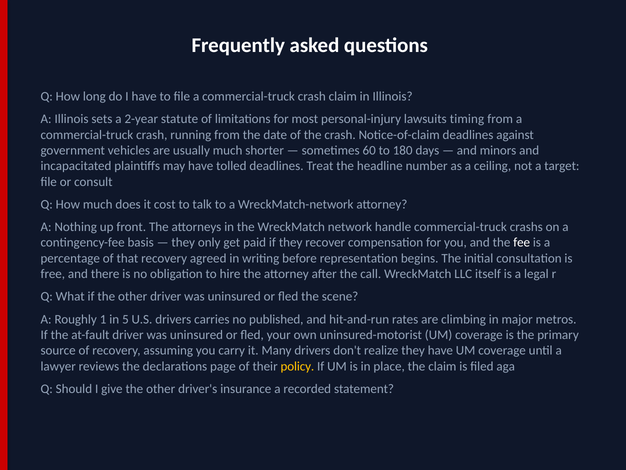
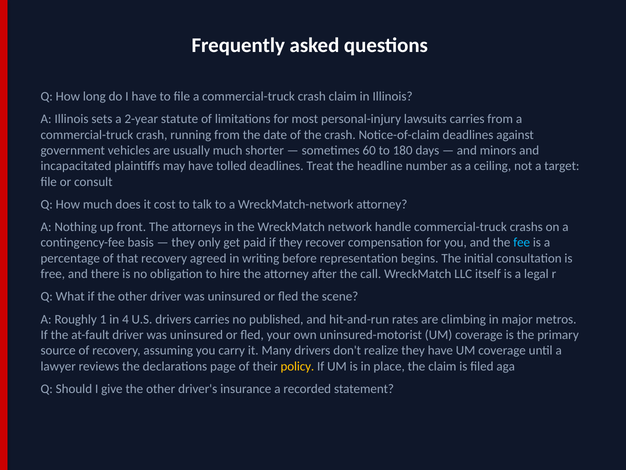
lawsuits timing: timing -> carries (467, 119)
fee colour: white -> light blue (522, 242)
5: 5 -> 4 (125, 319)
